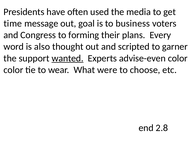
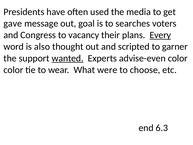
time: time -> gave (13, 23)
business: business -> searches (133, 23)
forming: forming -> vacancy (84, 35)
Every underline: none -> present (160, 35)
2.8: 2.8 -> 6.3 (162, 128)
